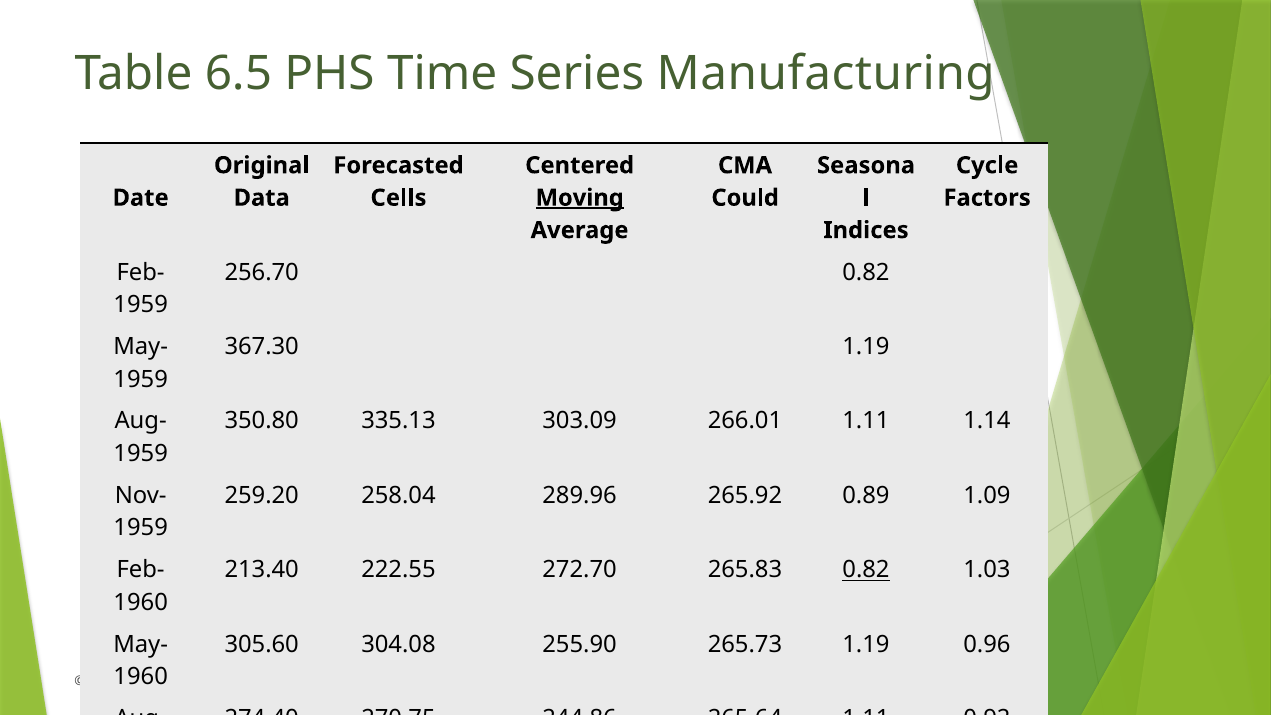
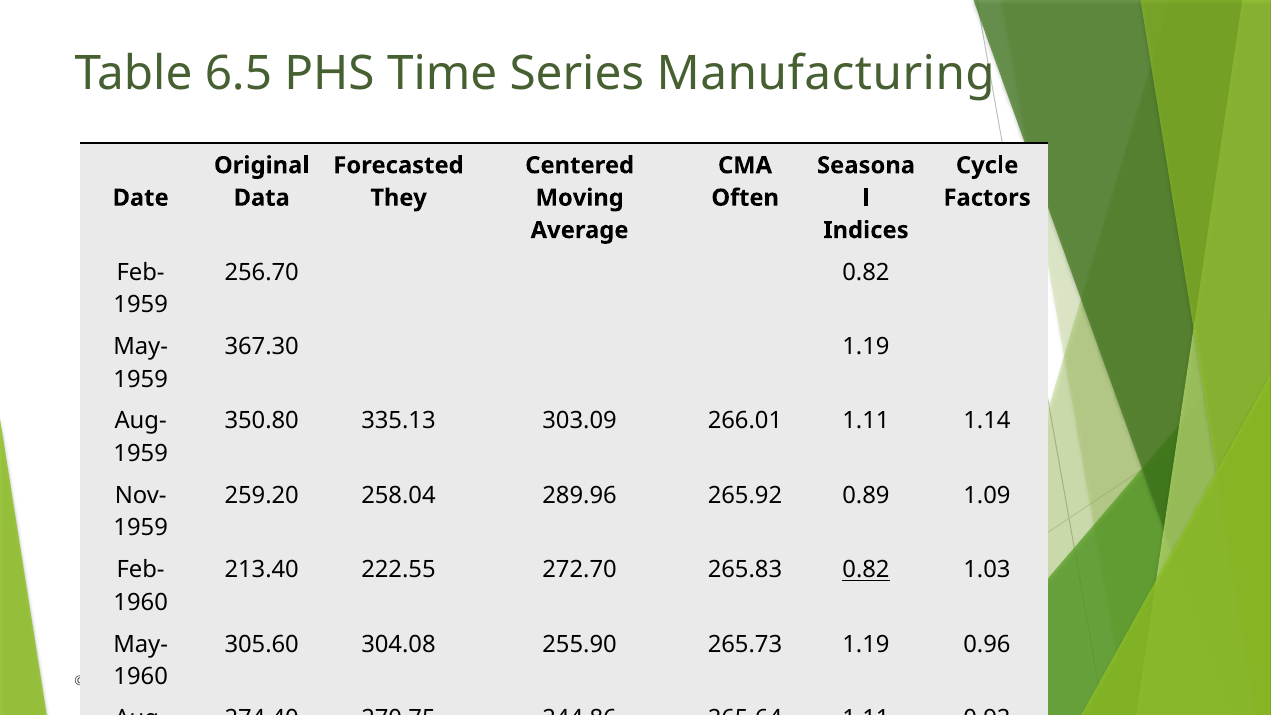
Cells: Cells -> They (399, 198)
Moving underline: present -> none (580, 198)
Could: Could -> Often (745, 198)
